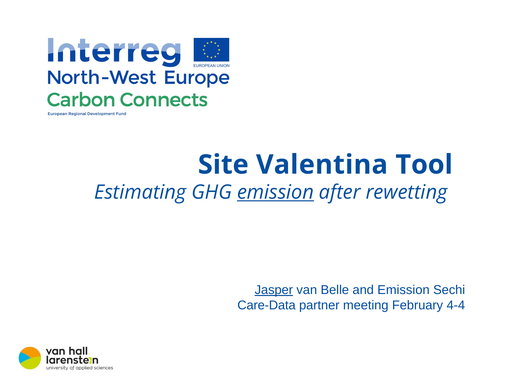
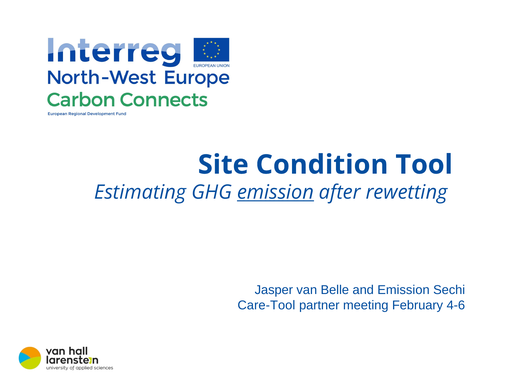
Valentina: Valentina -> Condition (322, 165)
Jasper underline: present -> none (274, 290)
Care-Data: Care-Data -> Care-Tool (266, 306)
4-4: 4-4 -> 4-6 (456, 306)
